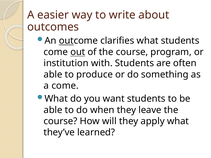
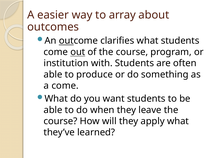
write: write -> array (122, 15)
